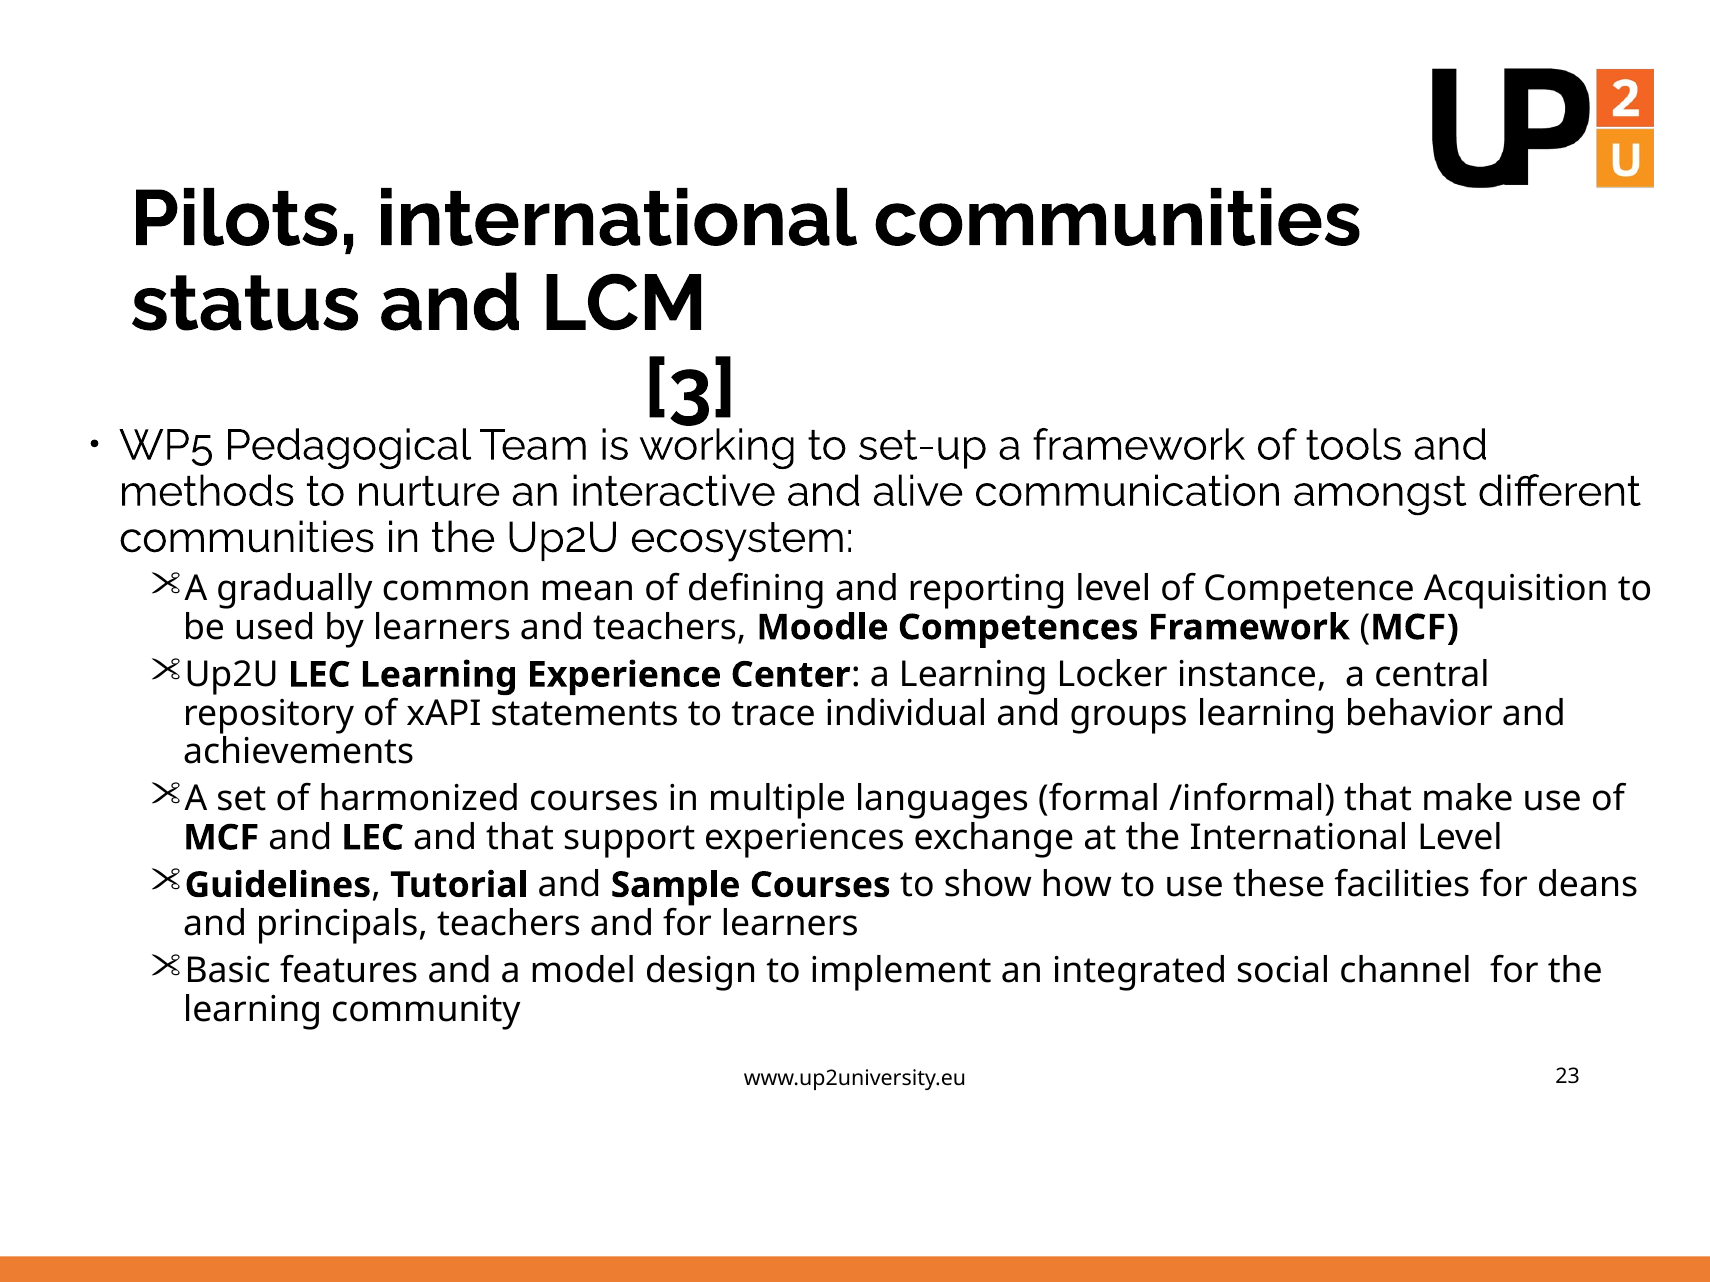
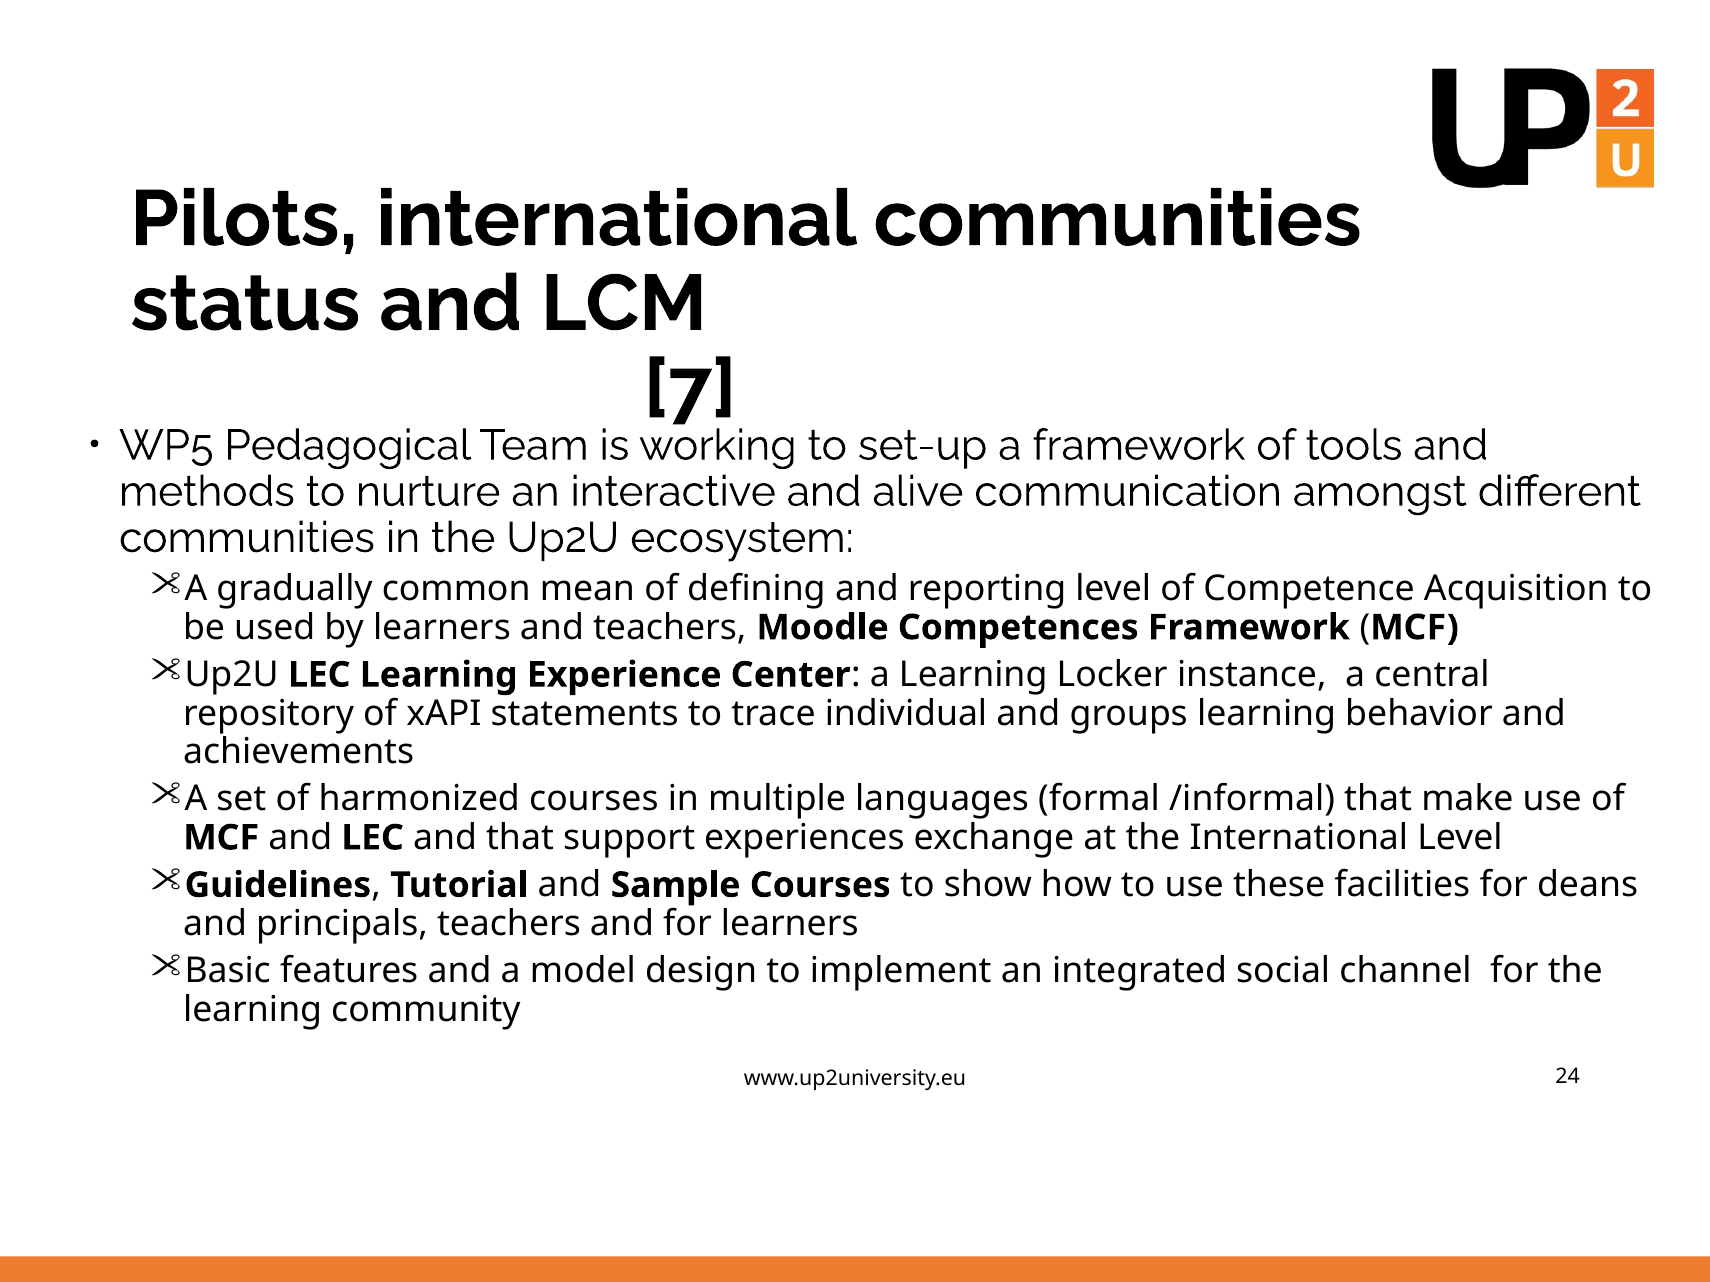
3: 3 -> 7 (690, 389)
23: 23 -> 24 (1568, 1077)
